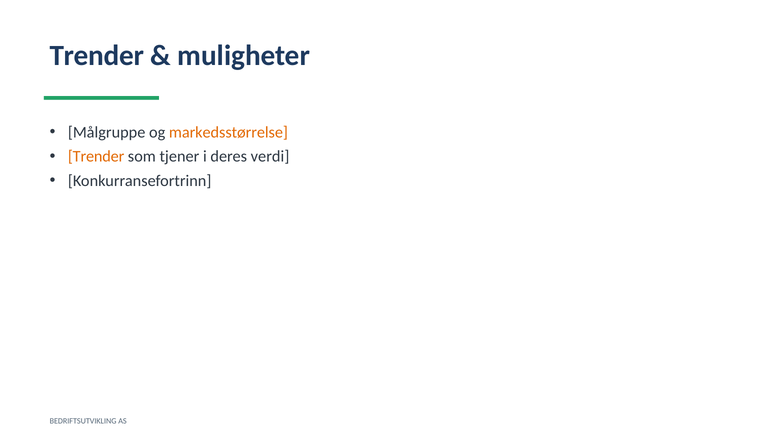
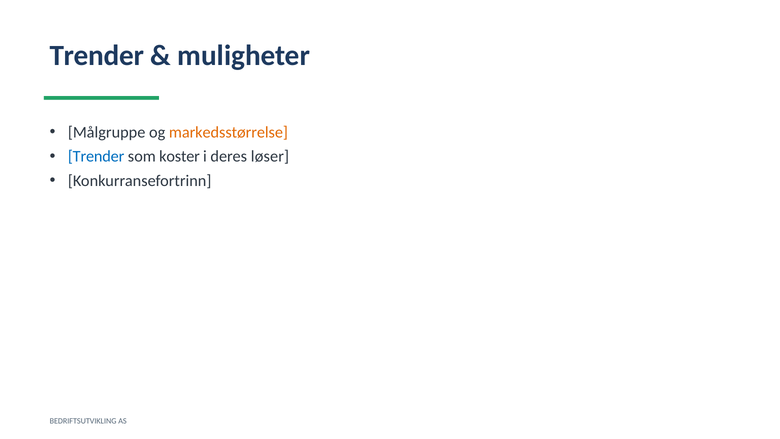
Trender colour: orange -> blue (96, 156)
tjener: tjener -> koster (180, 156)
verdi: verdi -> løser (270, 156)
